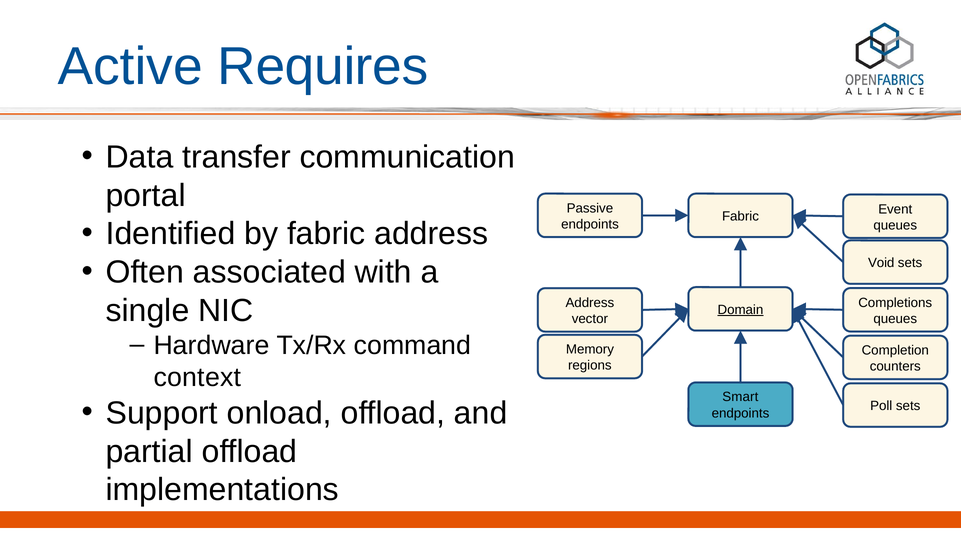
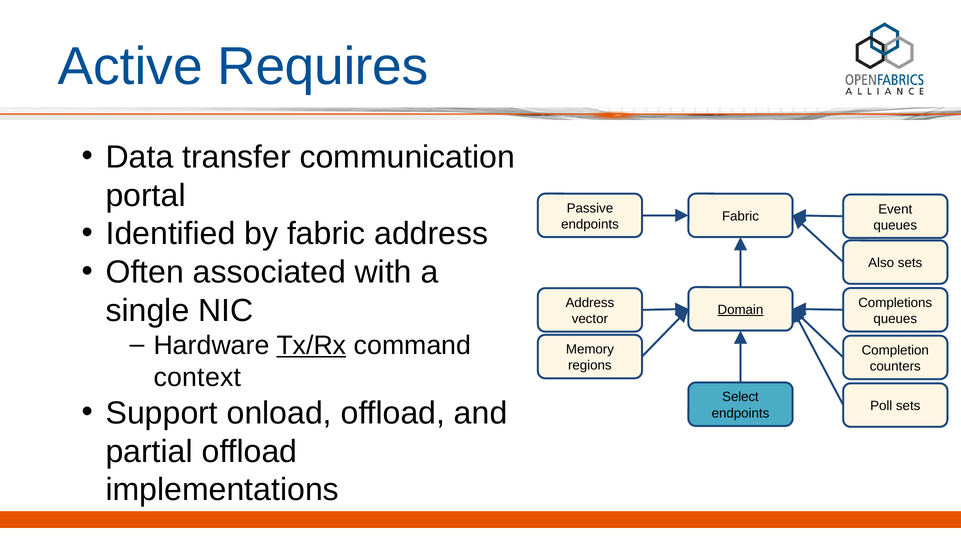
Void: Void -> Also (881, 263)
Tx/Rx underline: none -> present (311, 346)
Smart: Smart -> Select (740, 398)
